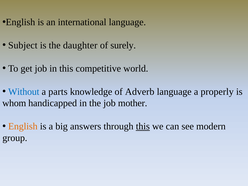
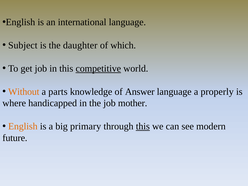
surely: surely -> which (123, 45)
competitive underline: none -> present (98, 68)
Without colour: blue -> orange (24, 92)
Adverb: Adverb -> Answer (140, 92)
whom: whom -> where (14, 103)
answers: answers -> primary (86, 126)
group: group -> future (15, 138)
